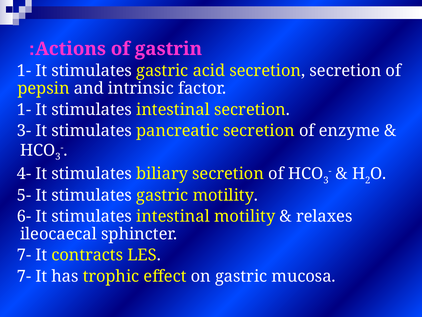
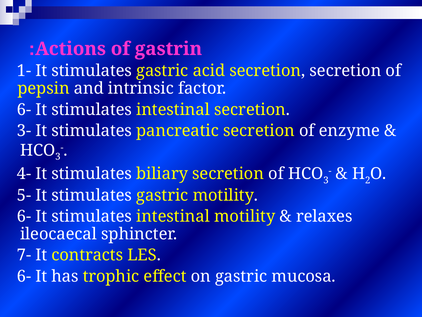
1-: 1- -> 6- (24, 109)
7-: 7- -> 6- (24, 276)
